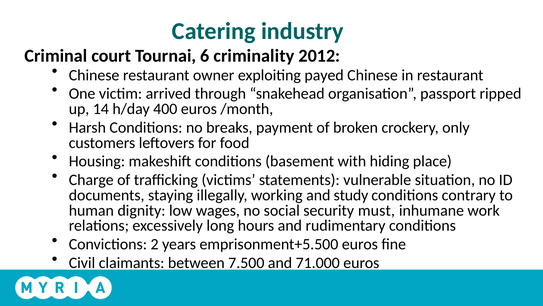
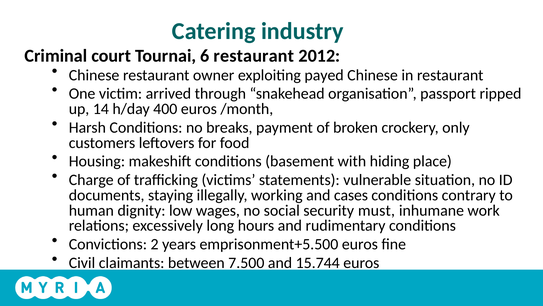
6 criminality: criminality -> restaurant (254, 56)
study: study -> cases (351, 195)
71.000: 71.000 -> 15.744 (318, 262)
